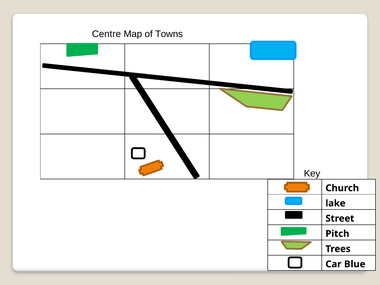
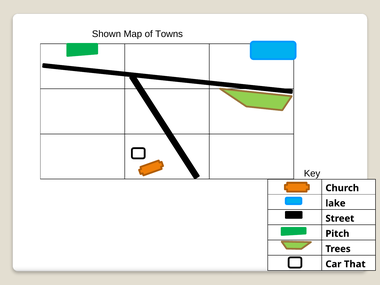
Centre: Centre -> Shown (107, 34)
Blue: Blue -> That (355, 264)
